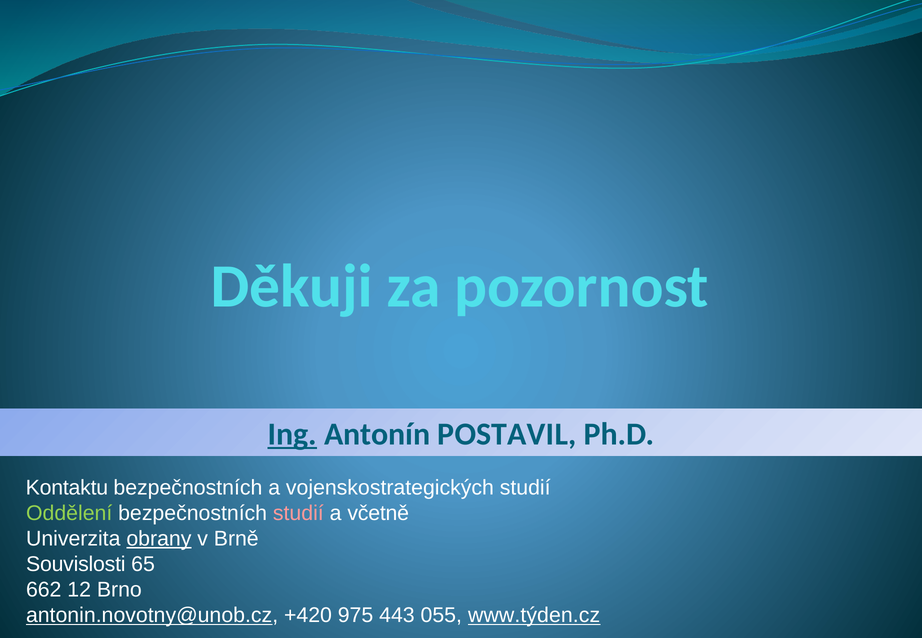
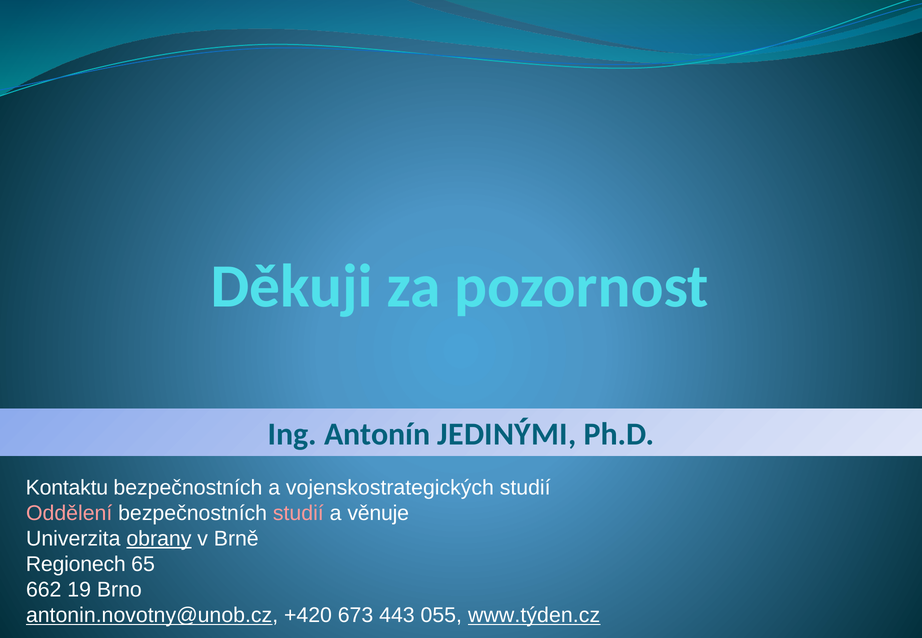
Ing underline: present -> none (292, 435)
POSTAVIL: POSTAVIL -> JEDINÝMI (507, 435)
Oddělení colour: light green -> pink (69, 513)
včetně: včetně -> věnuje (378, 513)
Souvislosti: Souvislosti -> Regionech (76, 564)
12: 12 -> 19 (79, 590)
975: 975 -> 673 (356, 615)
